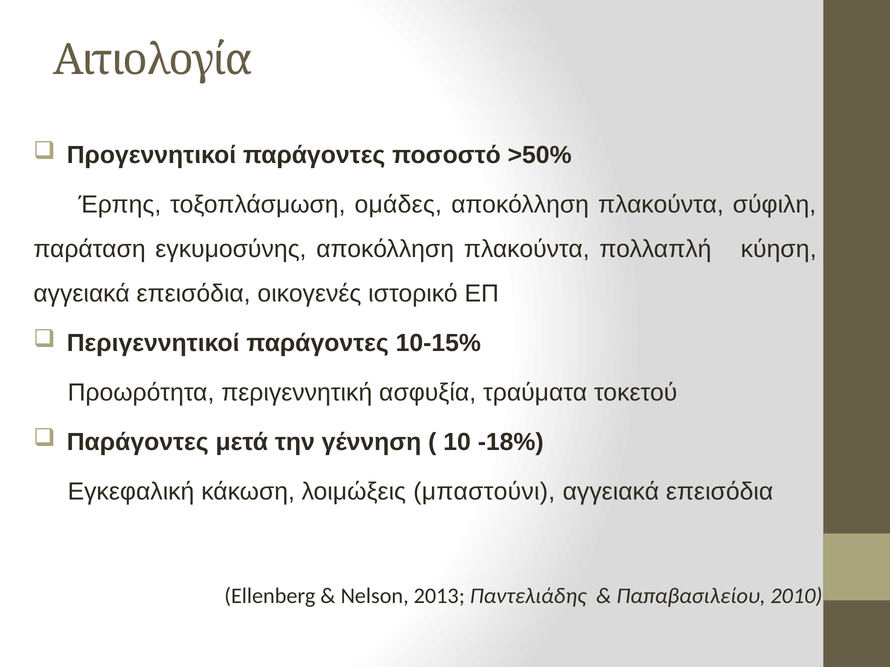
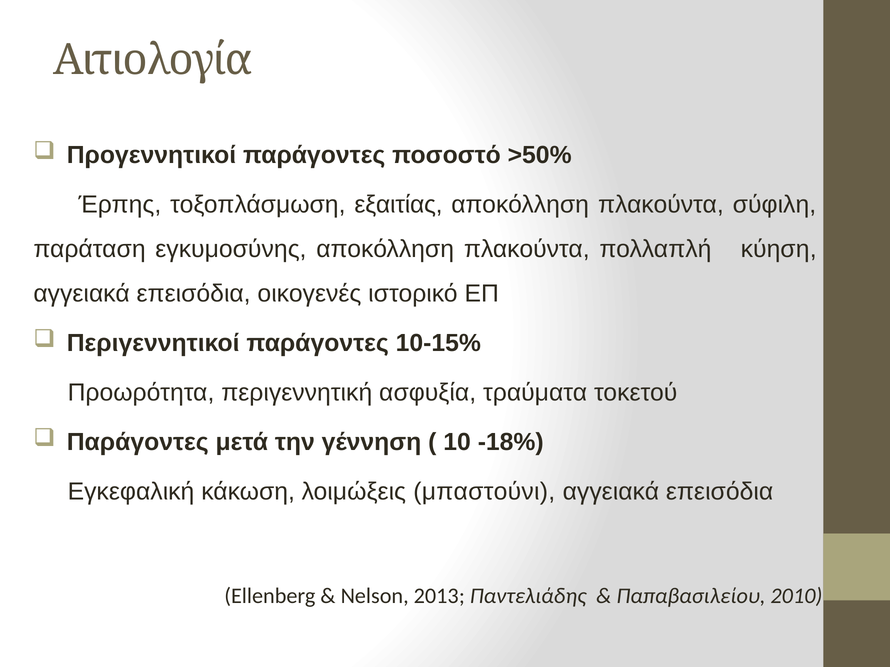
ομάδες: ομάδες -> εξαιτίας (399, 205)
